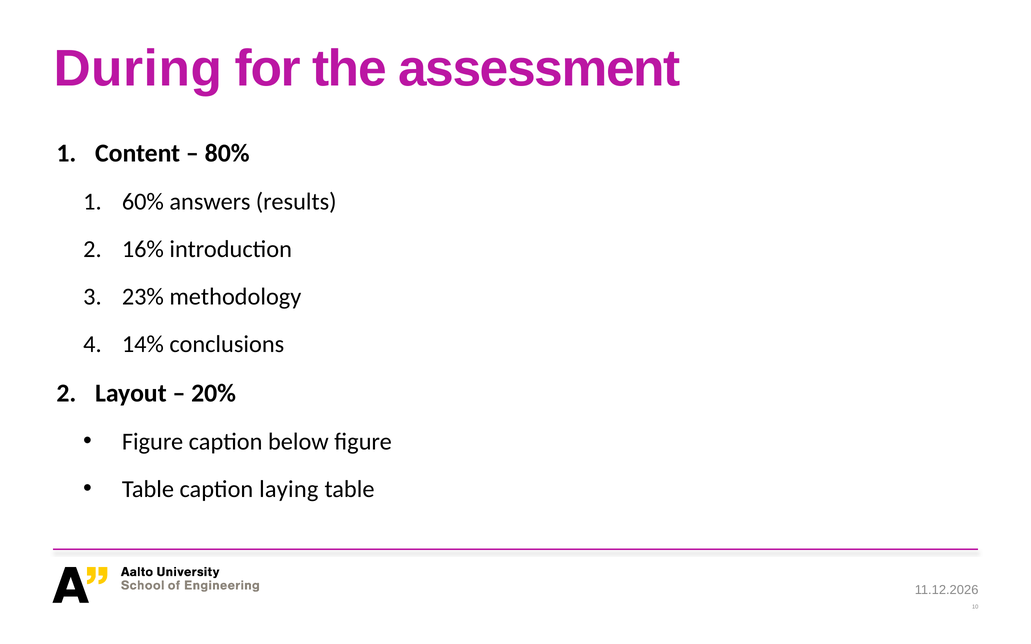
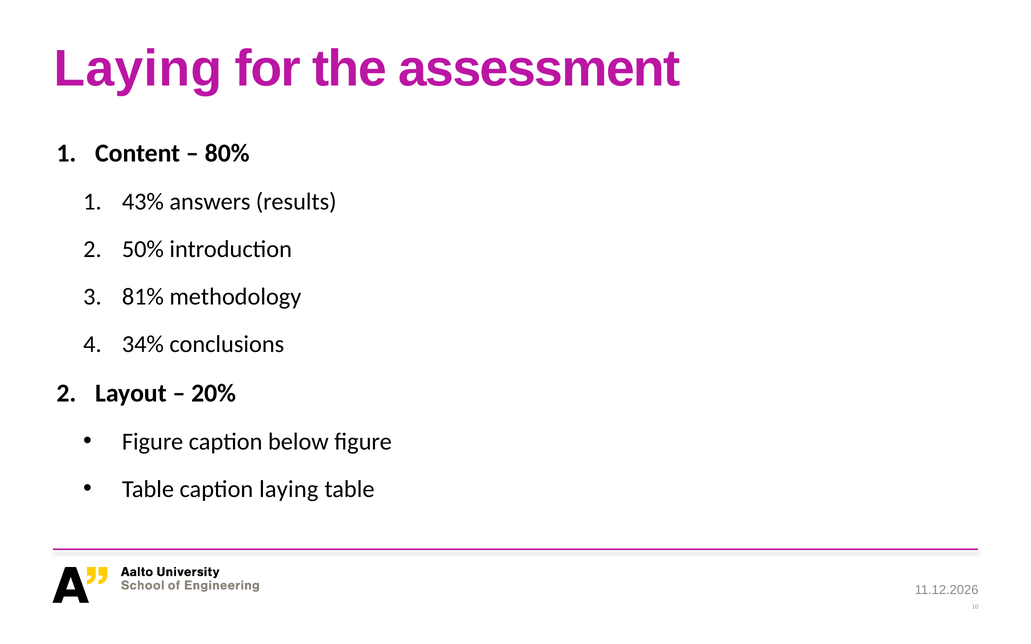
During: During -> Laying (138, 69)
60%: 60% -> 43% (143, 202)
16%: 16% -> 50% (143, 249)
23%: 23% -> 81% (143, 297)
14%: 14% -> 34% (143, 345)
